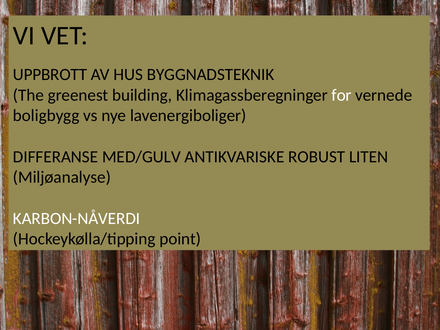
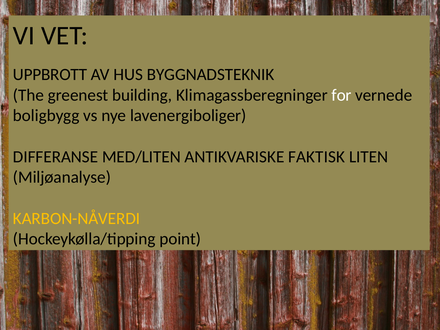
MED/GULV: MED/GULV -> MED/LITEN (141, 157)
ROBUST: ROBUST -> FAKTISK (317, 157)
KARBON-NÅVERDI colour: white -> yellow (77, 218)
